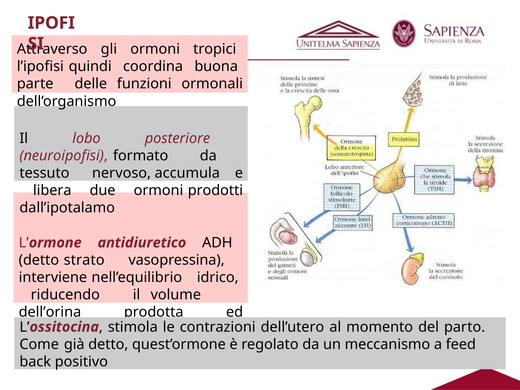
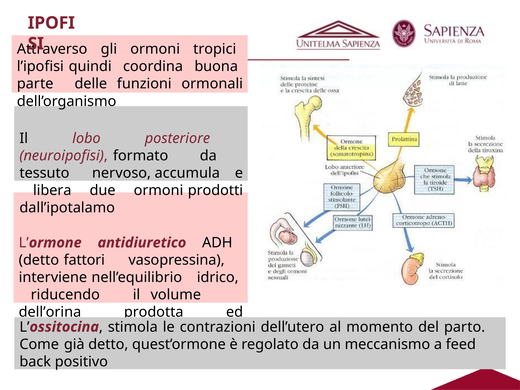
strato: strato -> fattori (84, 260)
